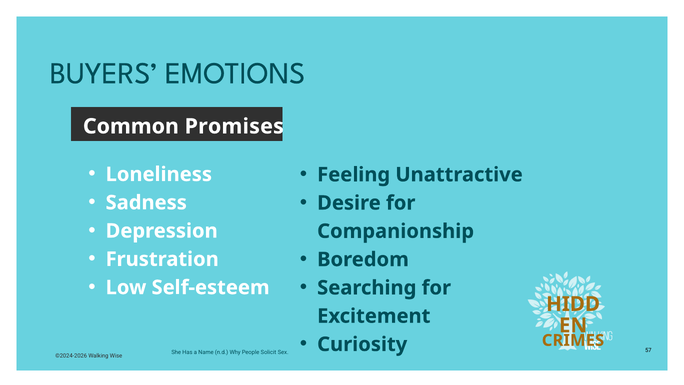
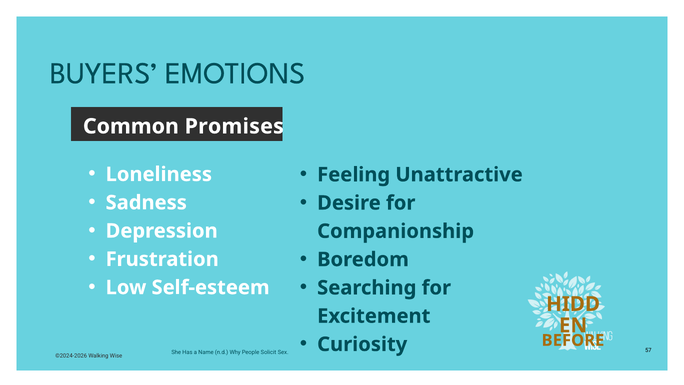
CRIMES: CRIMES -> BEFORE (573, 340)
